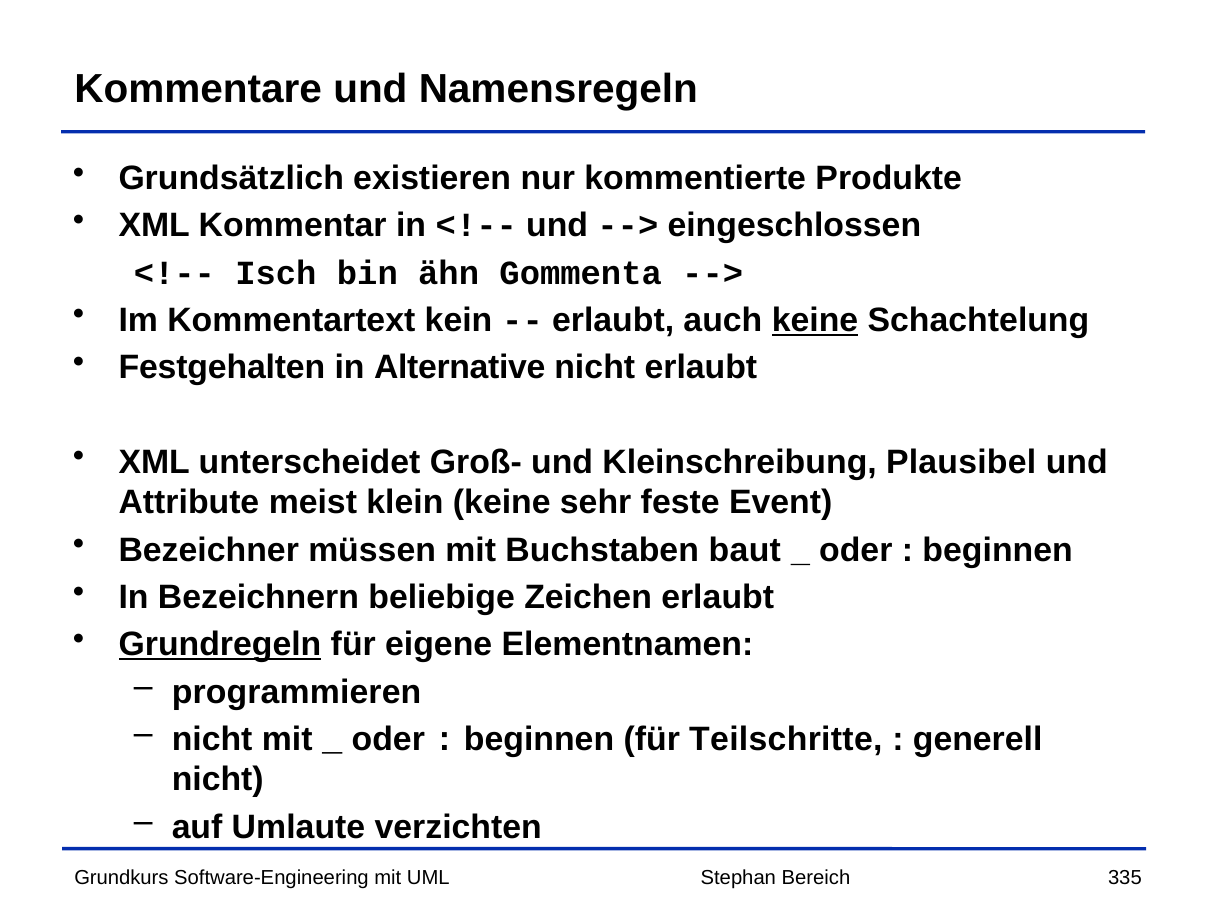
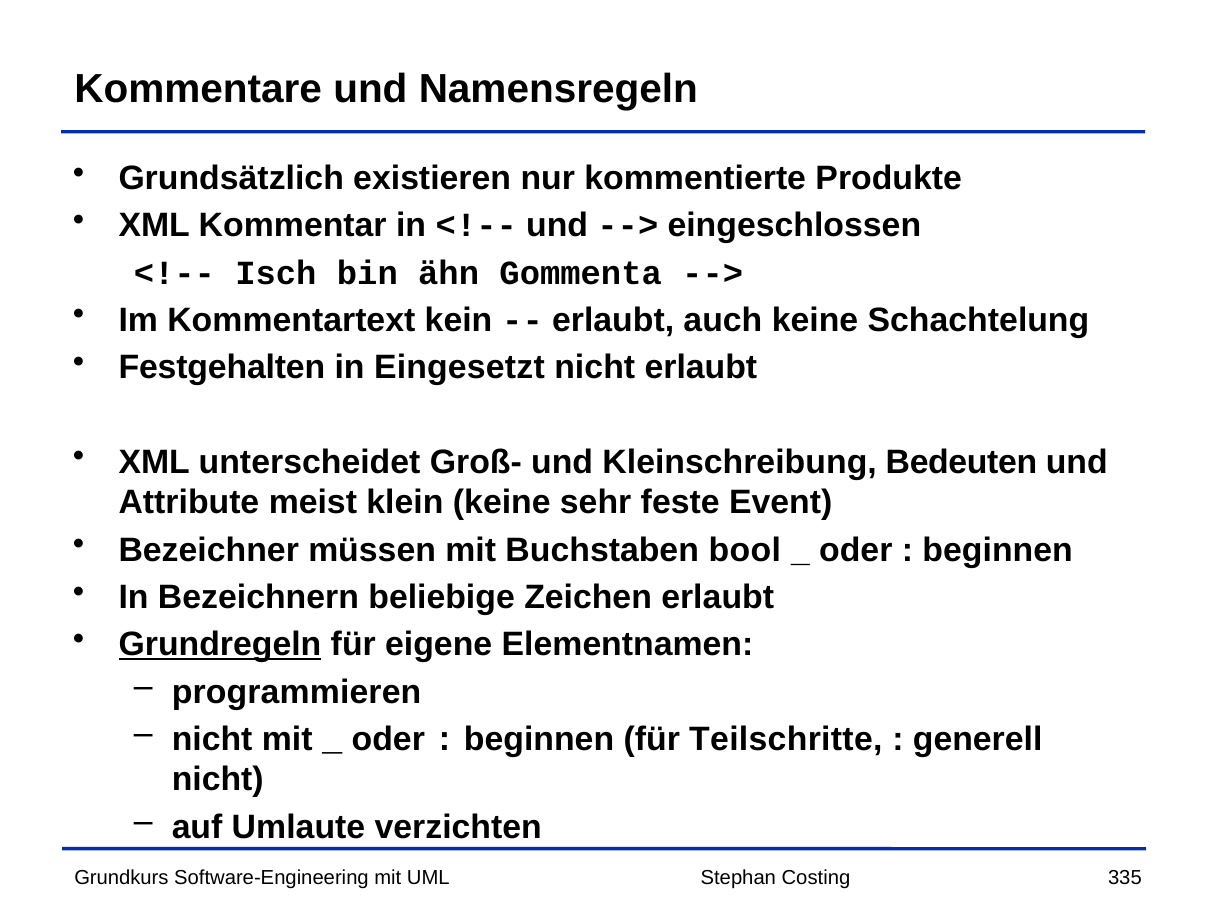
keine underline: present -> none (815, 320)
Alternative: Alternative -> Eingesetzt (459, 368)
Plausibel: Plausibel -> Bedeuten (961, 462)
baut: baut -> bool (745, 550)
Bereich: Bereich -> Costing (816, 878)
